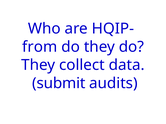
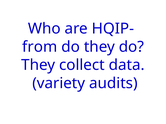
submit: submit -> variety (59, 84)
